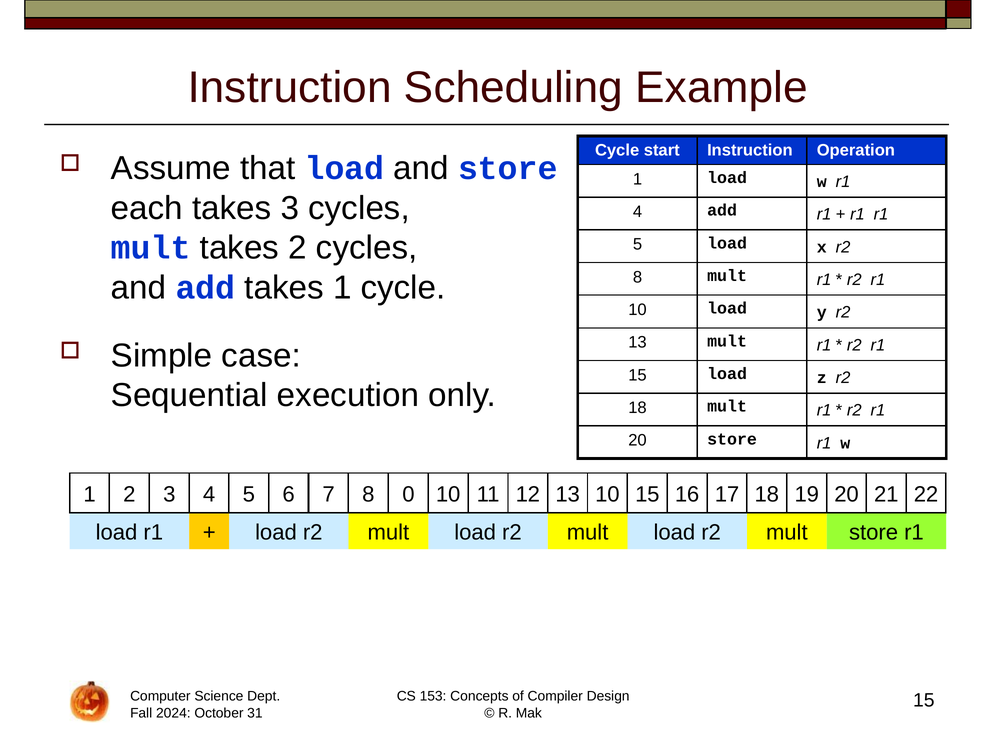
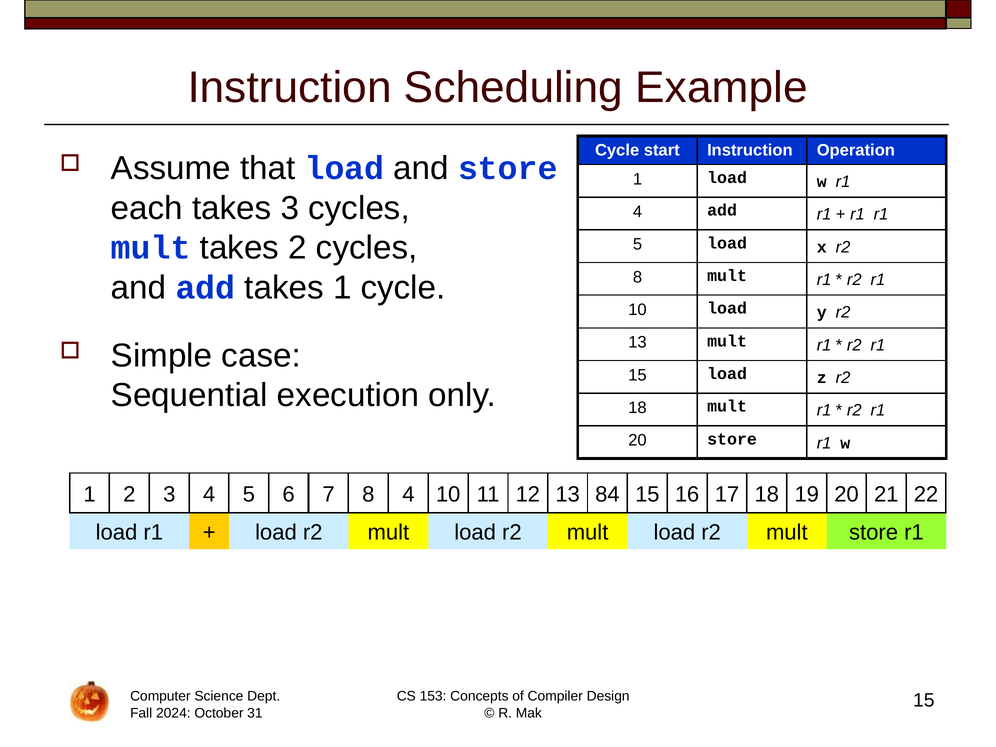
8 0: 0 -> 4 (408, 494)
13 10: 10 -> 84 (607, 494)
